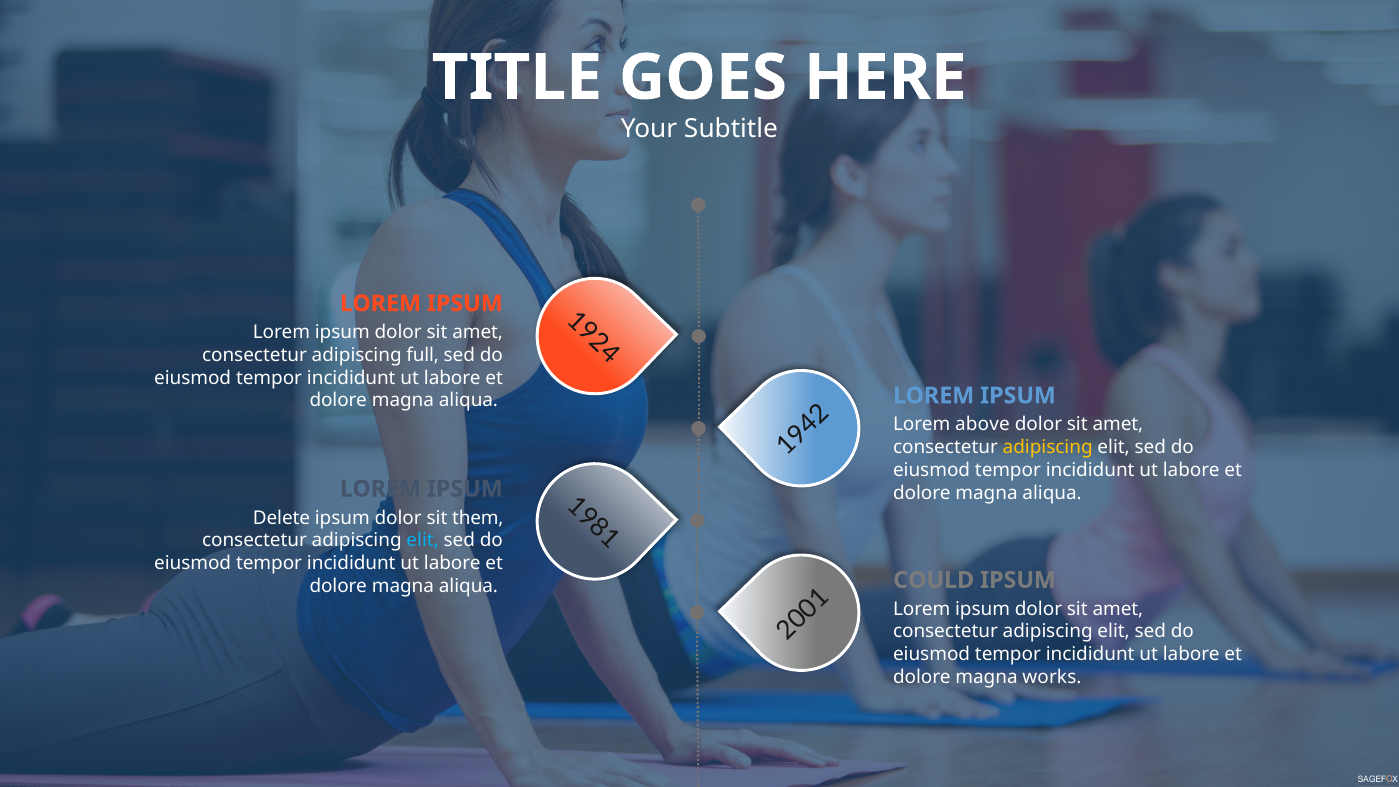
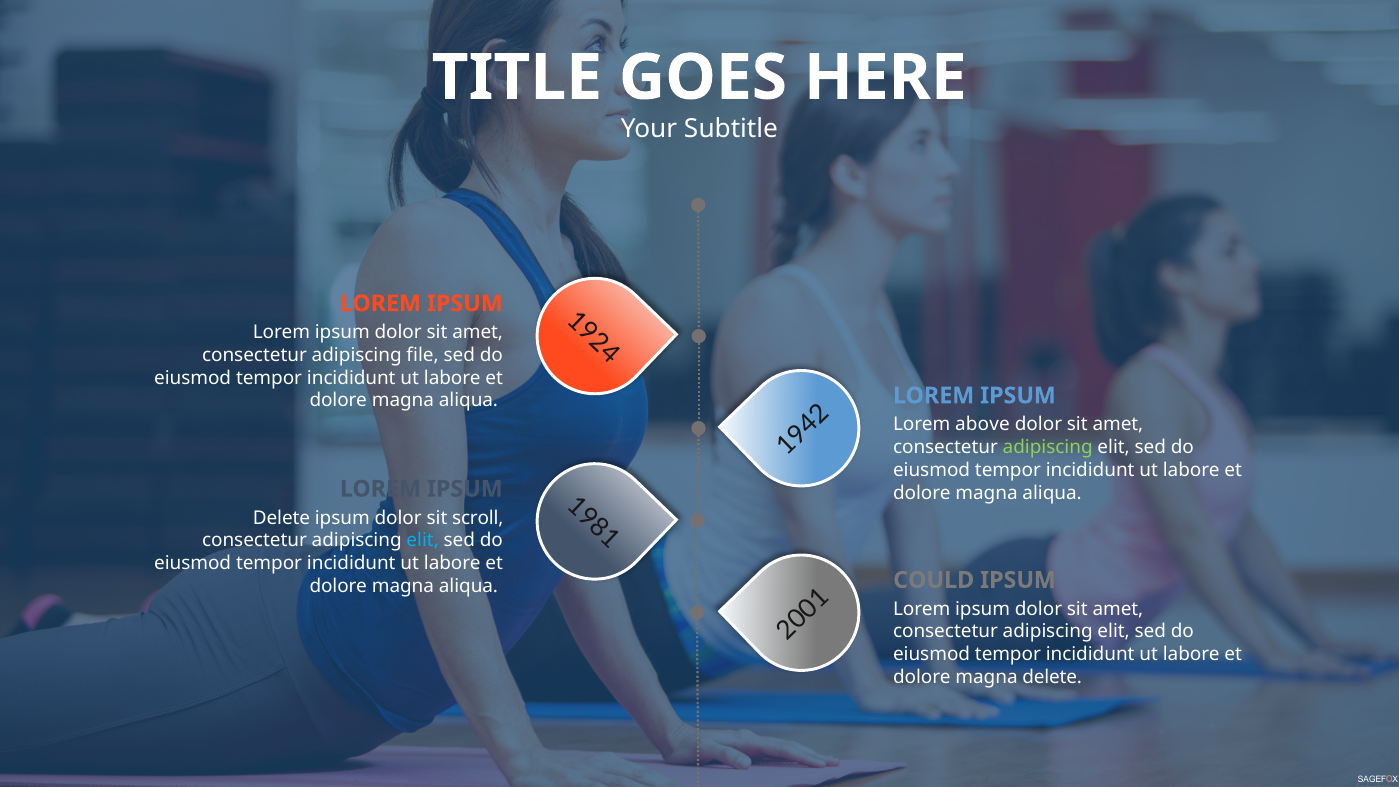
full: full -> file (423, 355)
adipiscing colour: yellow -> light green (1048, 447)
them: them -> scroll (478, 518)
magna works: works -> delete (1052, 677)
